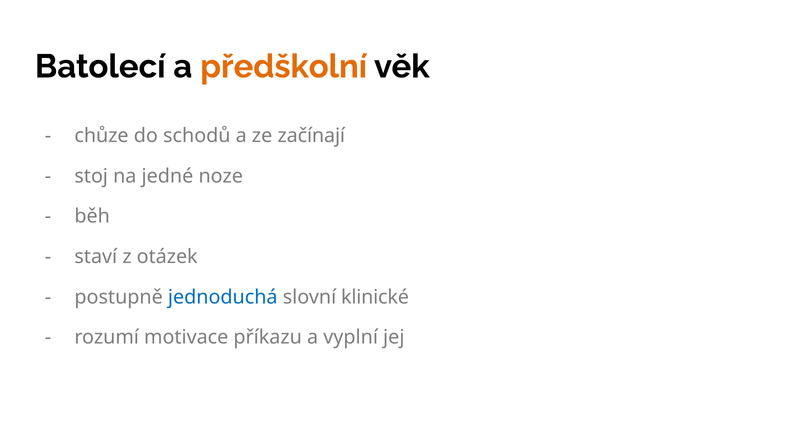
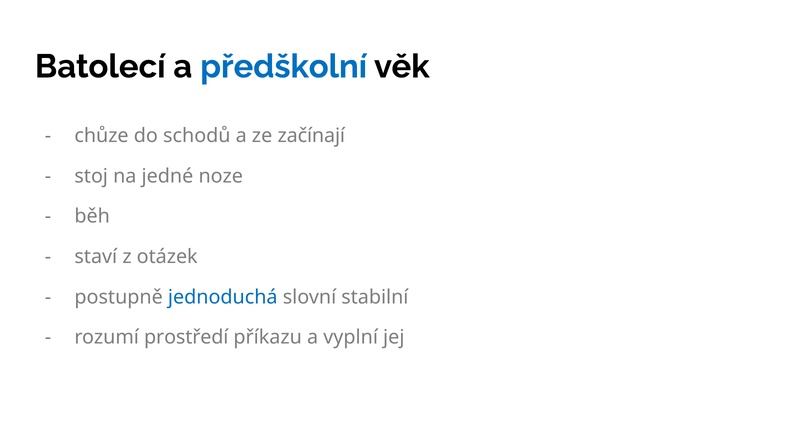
předškolní colour: orange -> blue (284, 67)
klinické: klinické -> stabilní (375, 297)
motivace: motivace -> prostředí (186, 337)
